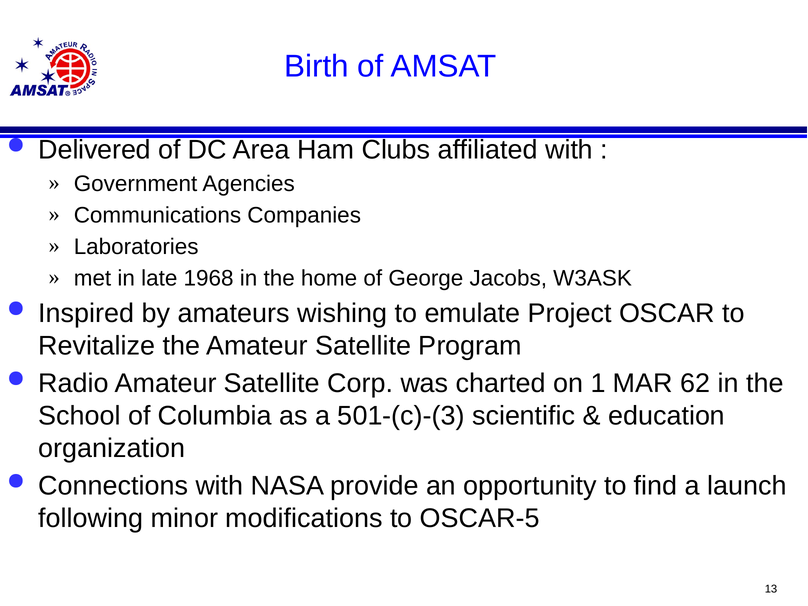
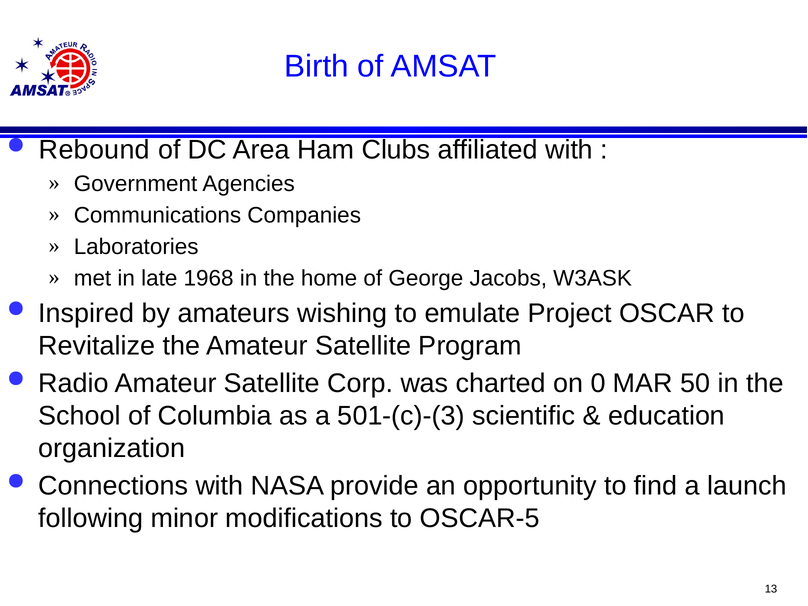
Delivered: Delivered -> Rebound (94, 150)
1: 1 -> 0 (598, 383)
62: 62 -> 50 (695, 383)
